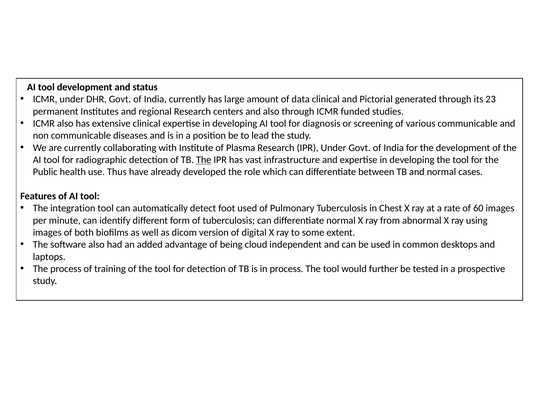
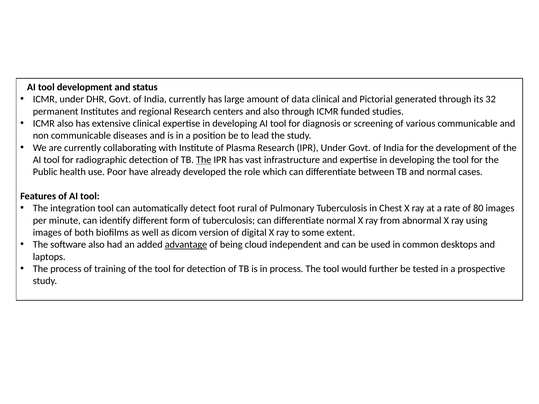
23: 23 -> 32 (491, 99)
Thus: Thus -> Poor (117, 172)
foot used: used -> rural (247, 208)
60: 60 -> 80 (478, 208)
advantage underline: none -> present (186, 245)
